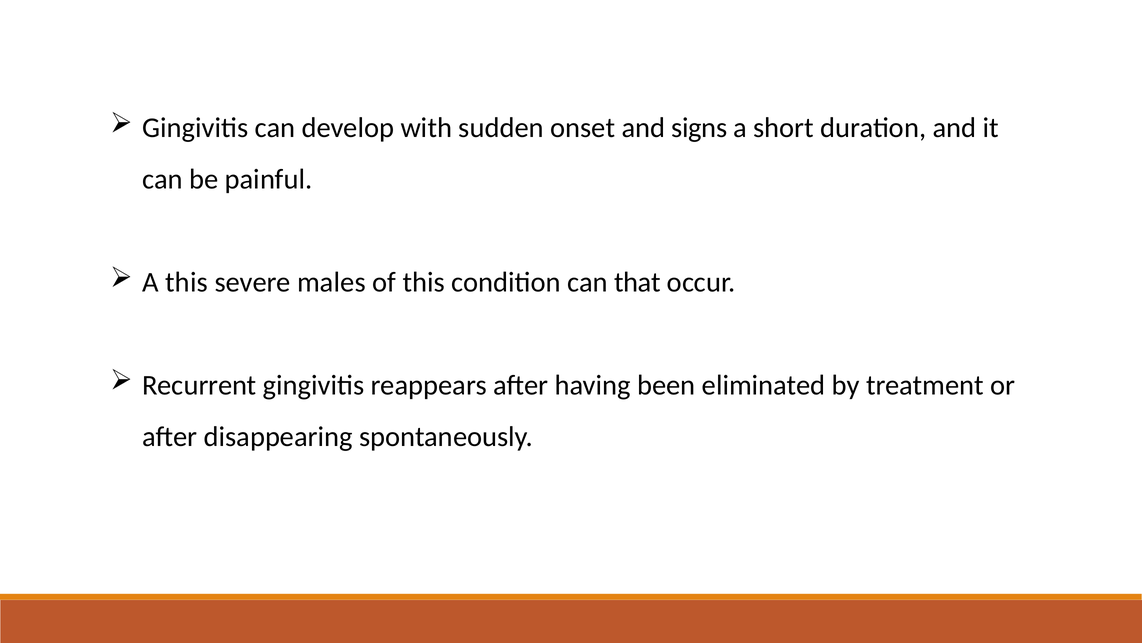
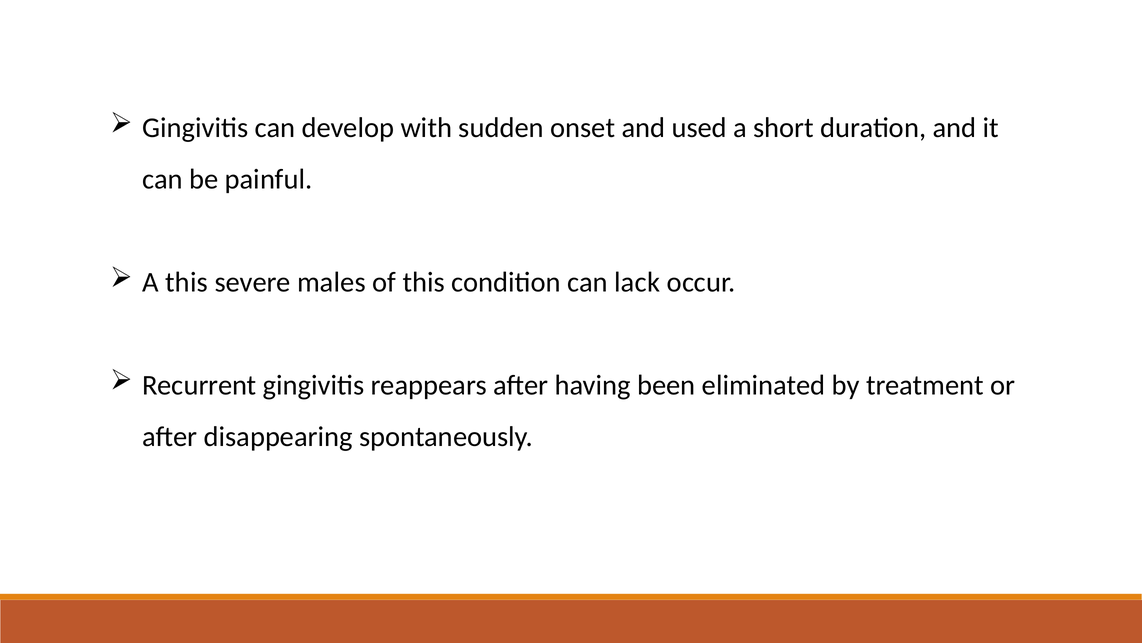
signs: signs -> used (699, 128)
that: that -> lack (637, 282)
